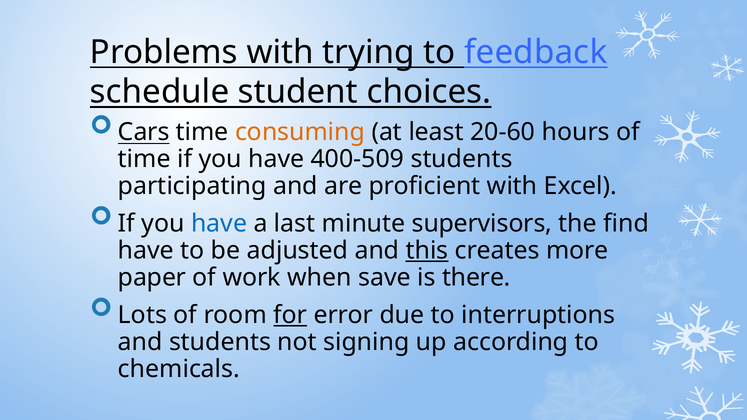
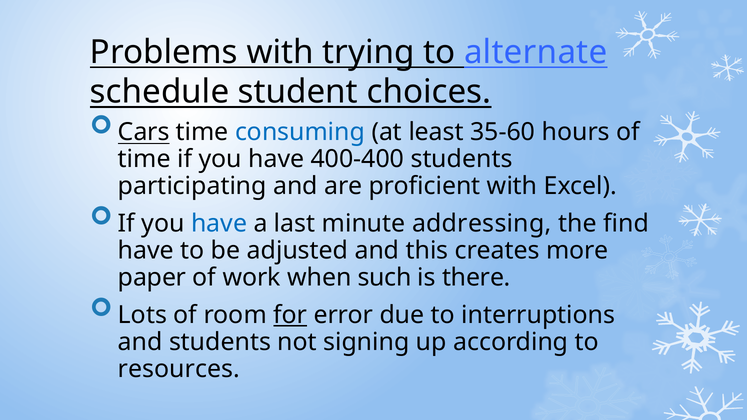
feedback: feedback -> alternate (536, 52)
consuming colour: orange -> blue (300, 132)
20-60: 20-60 -> 35-60 (503, 132)
400-509: 400-509 -> 400-400 (357, 159)
supervisors: supervisors -> addressing (482, 224)
this underline: present -> none (427, 251)
save: save -> such (385, 278)
chemicals: chemicals -> resources (179, 369)
